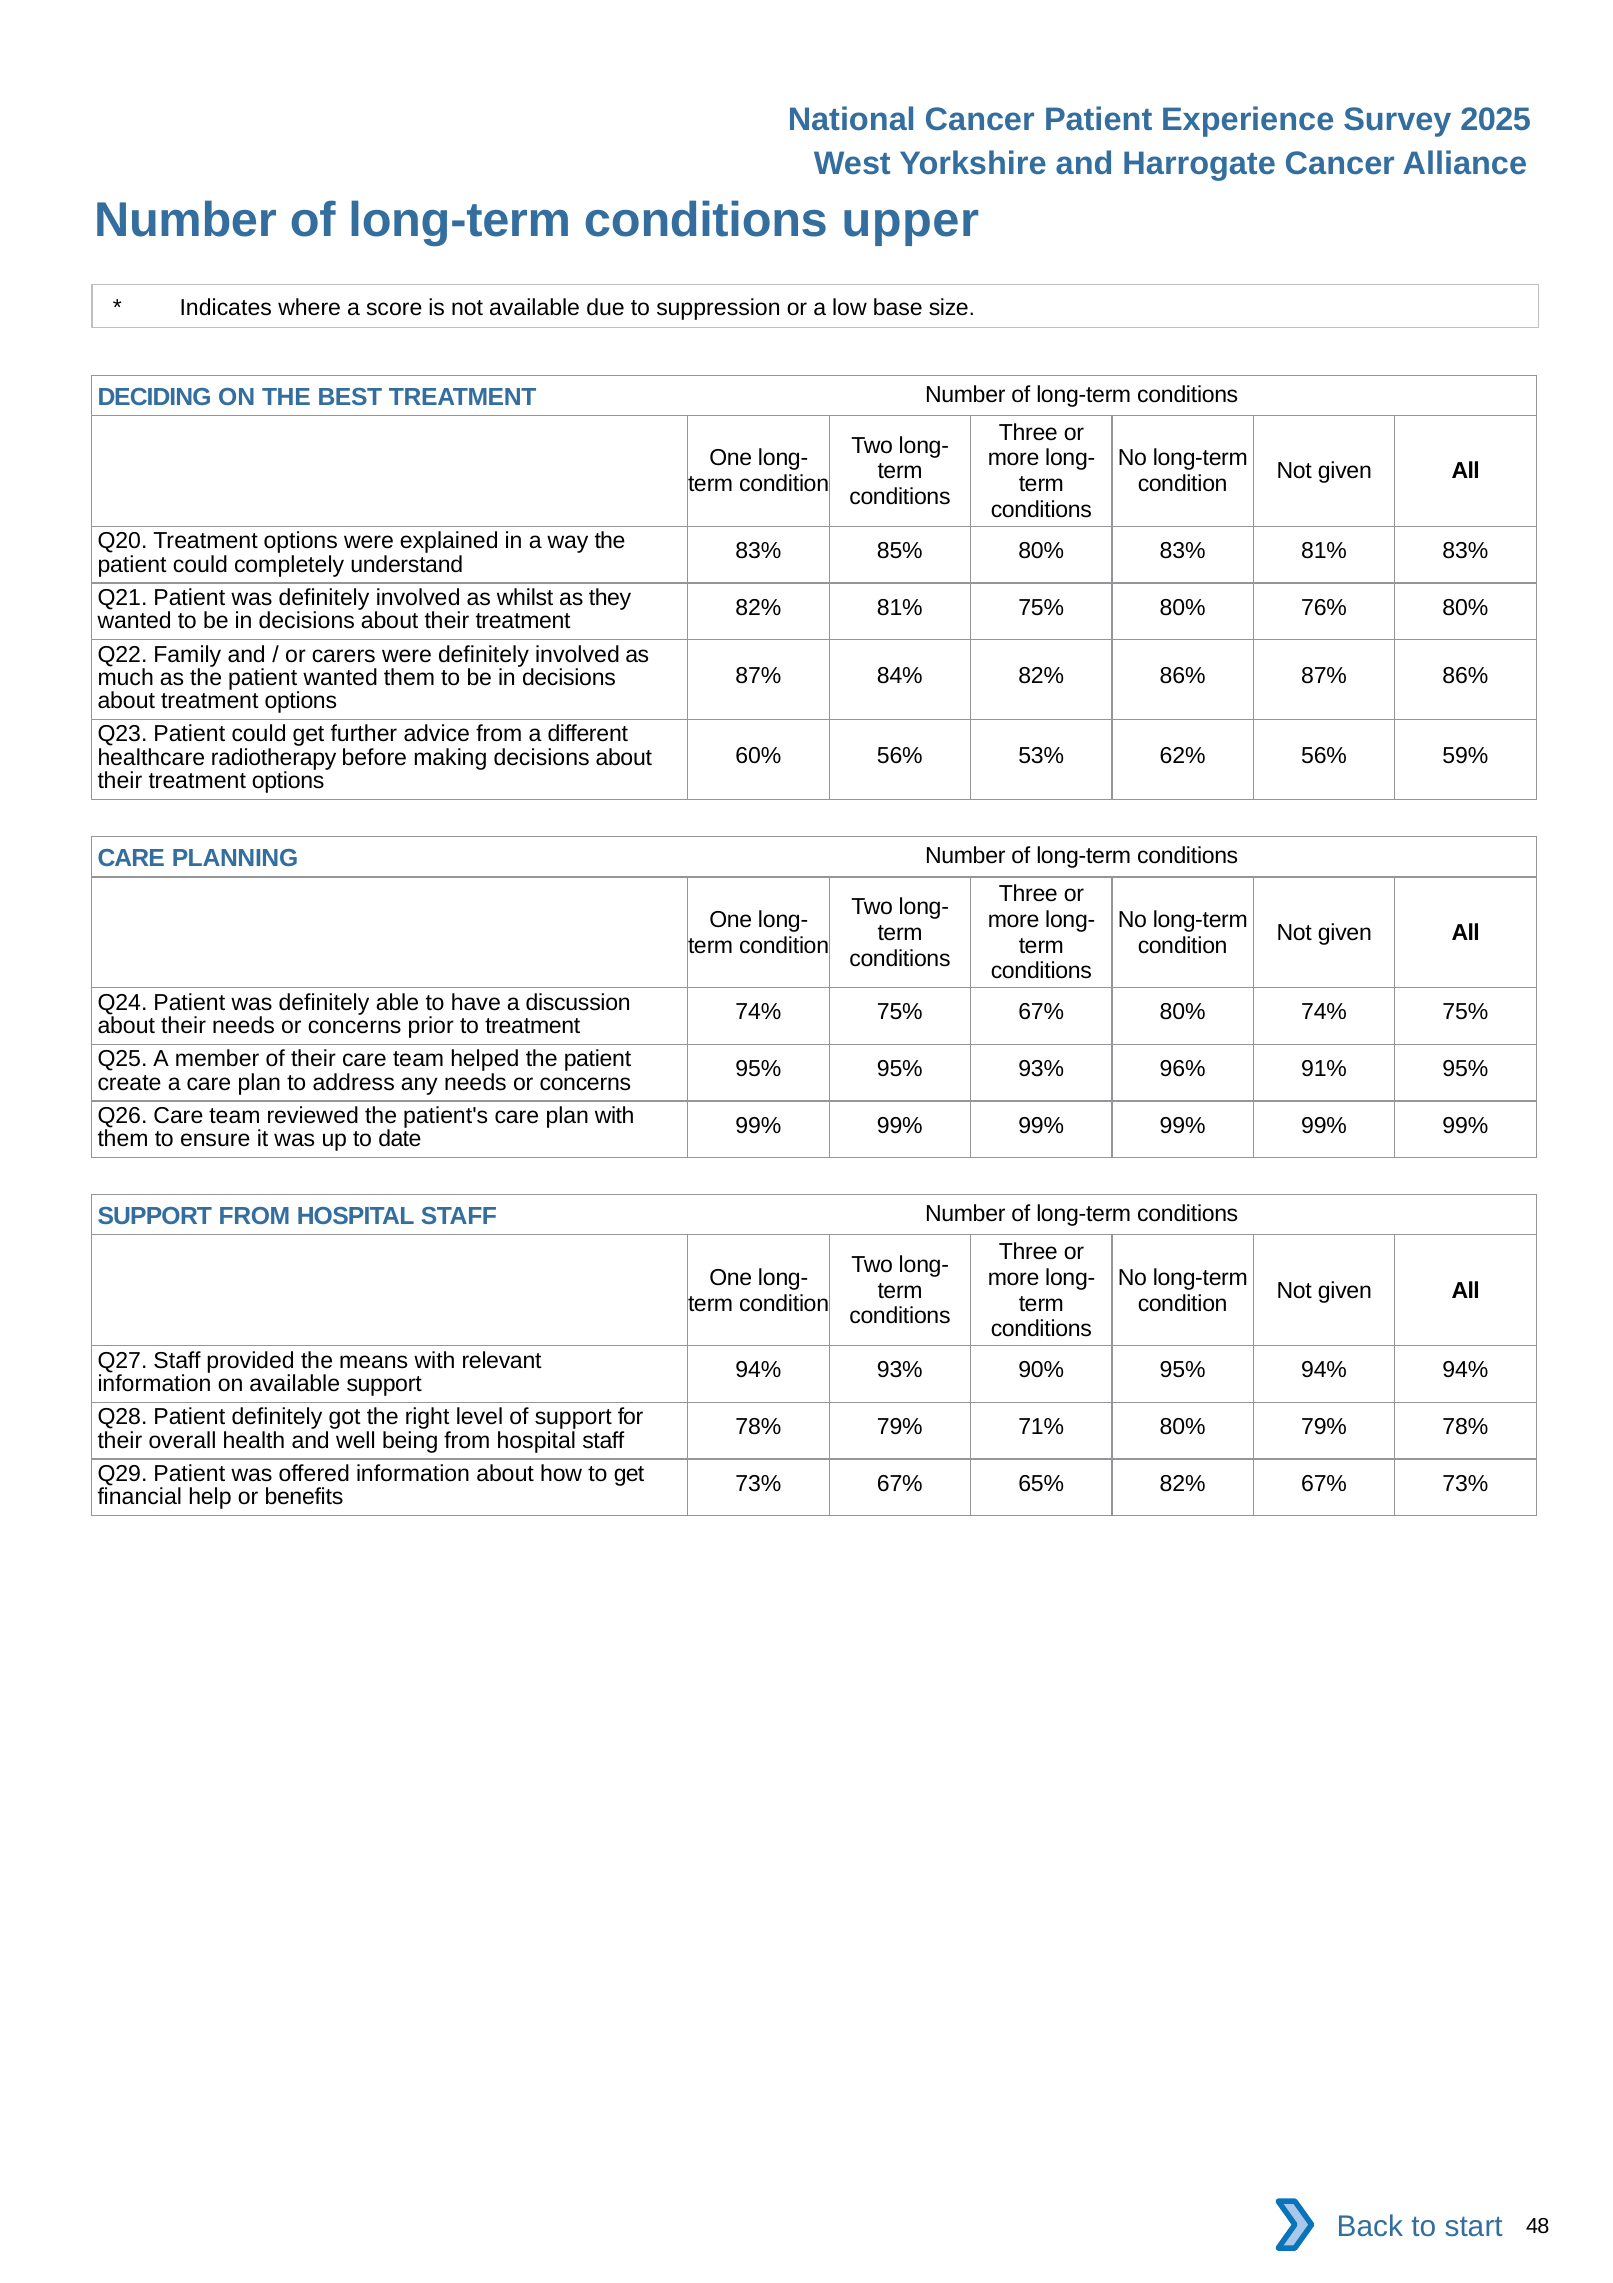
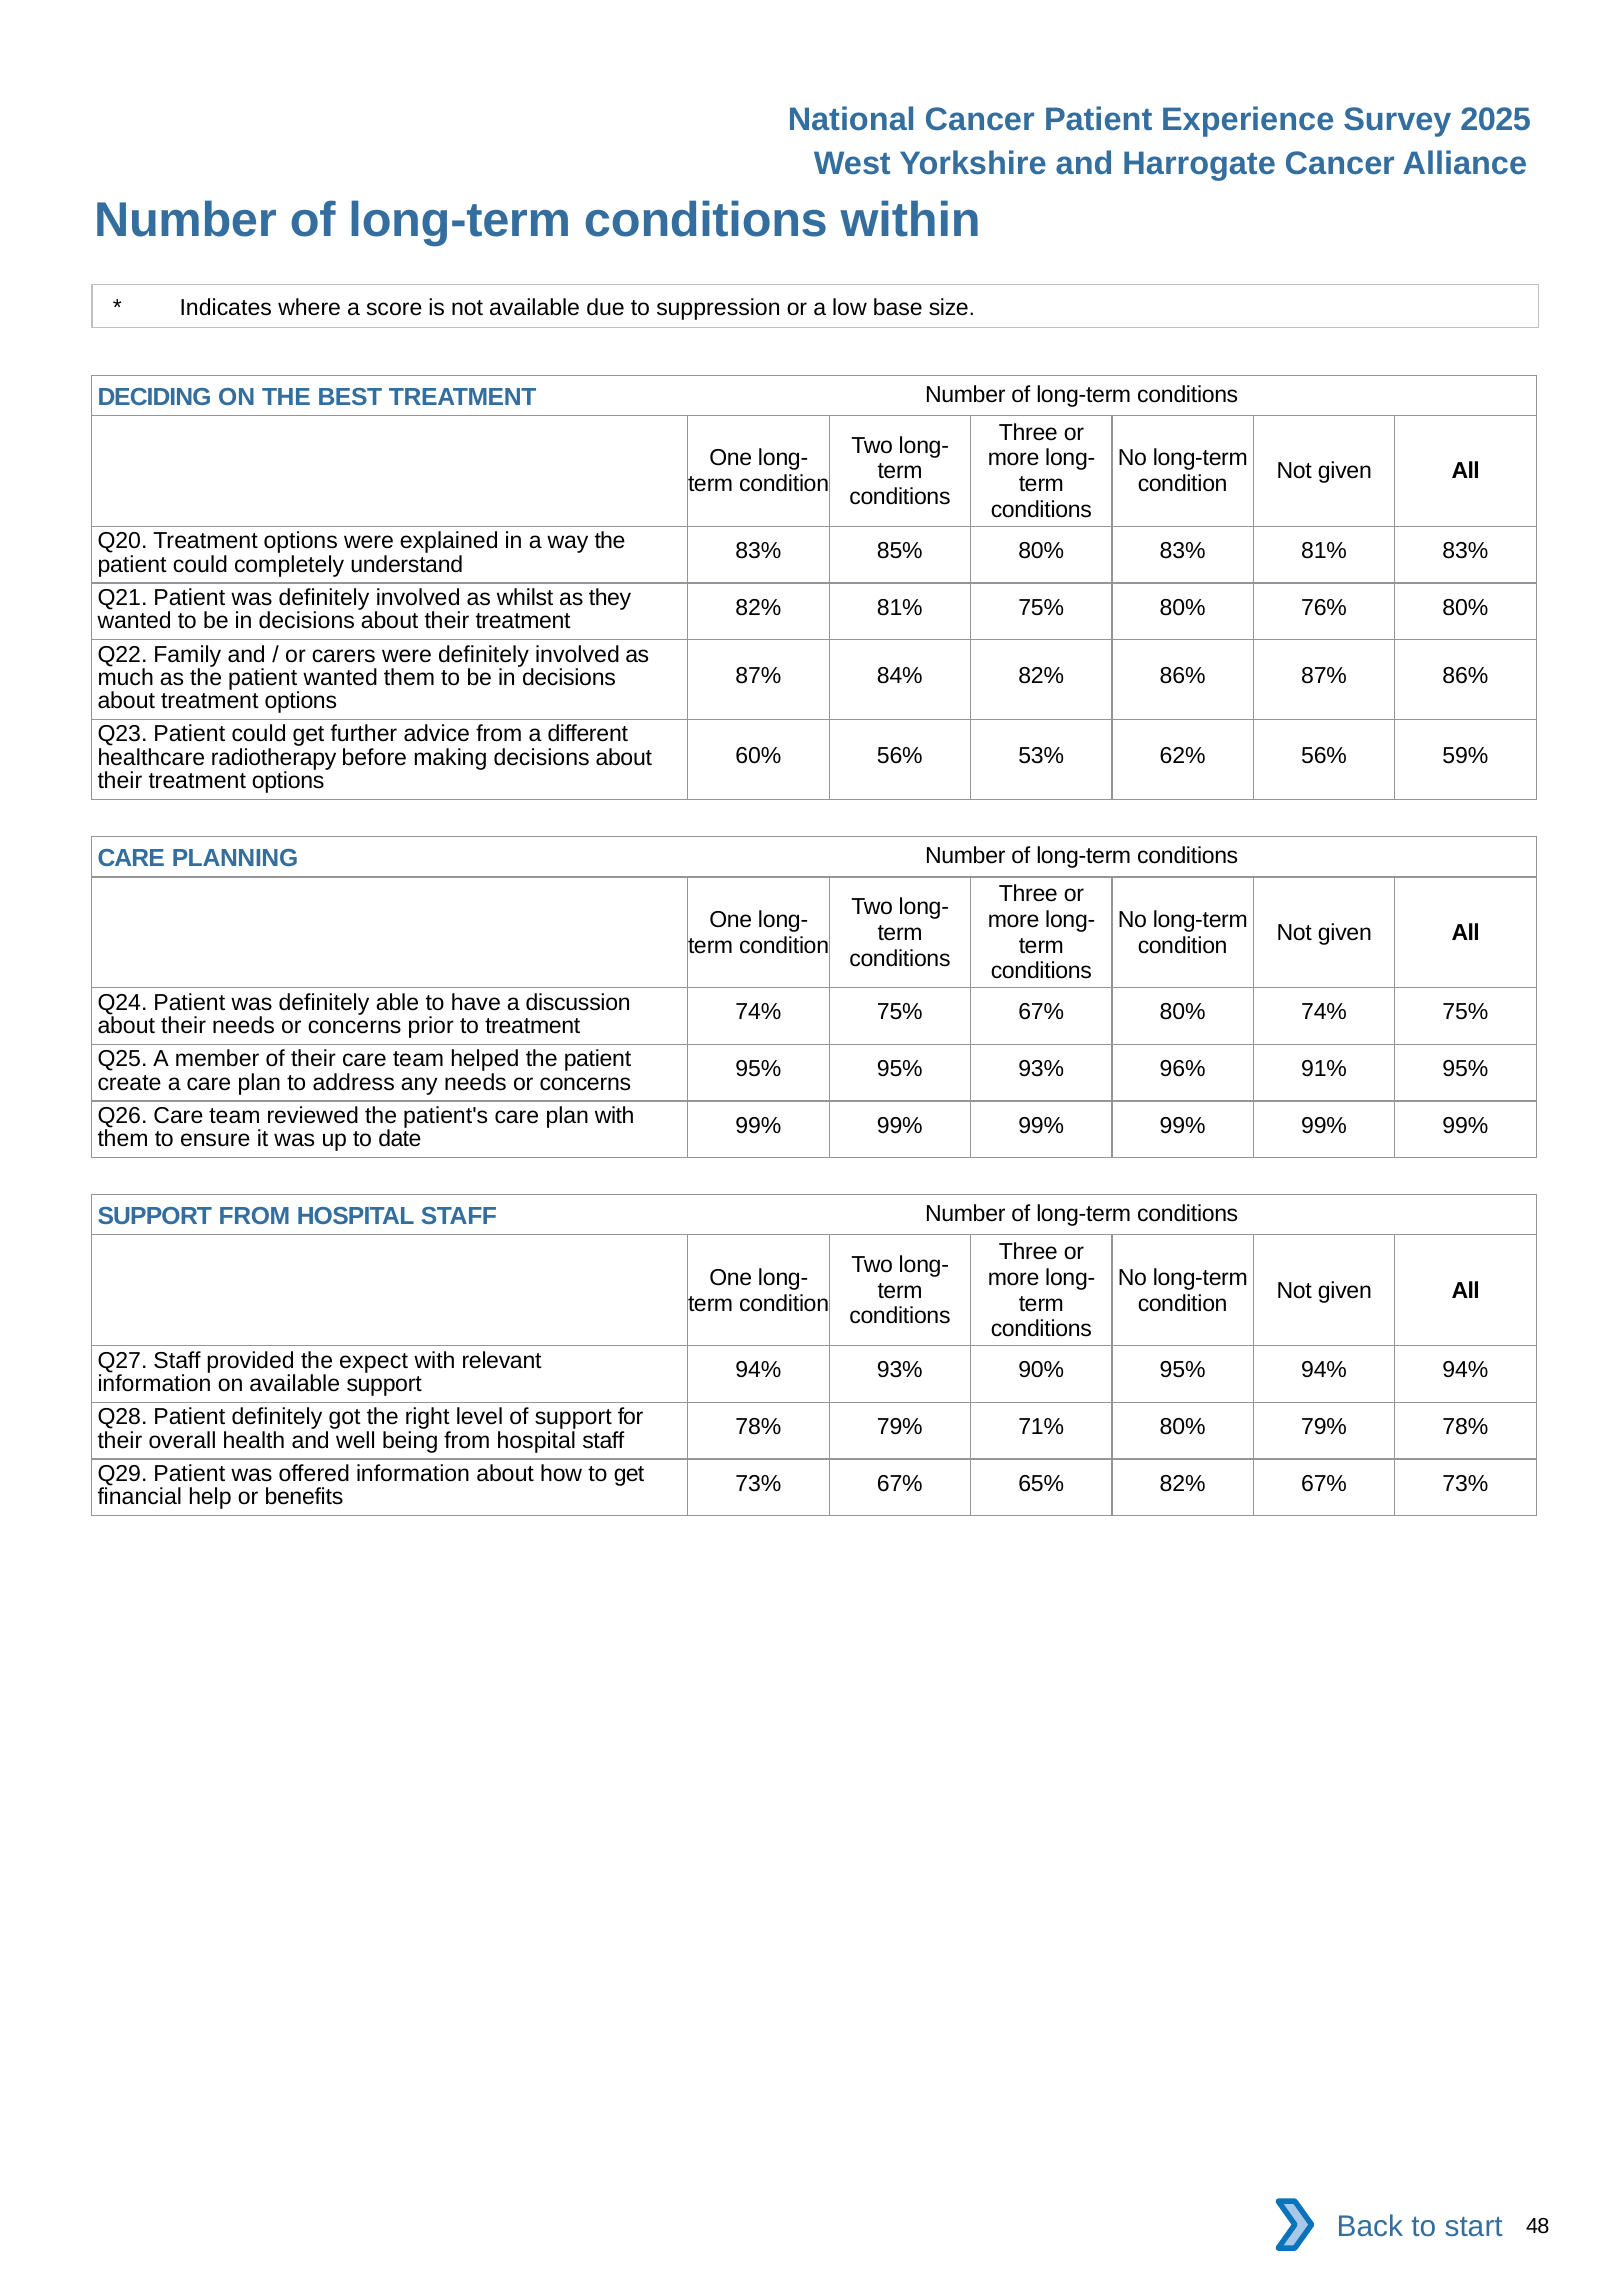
upper: upper -> within (911, 220)
means: means -> expect (374, 1360)
